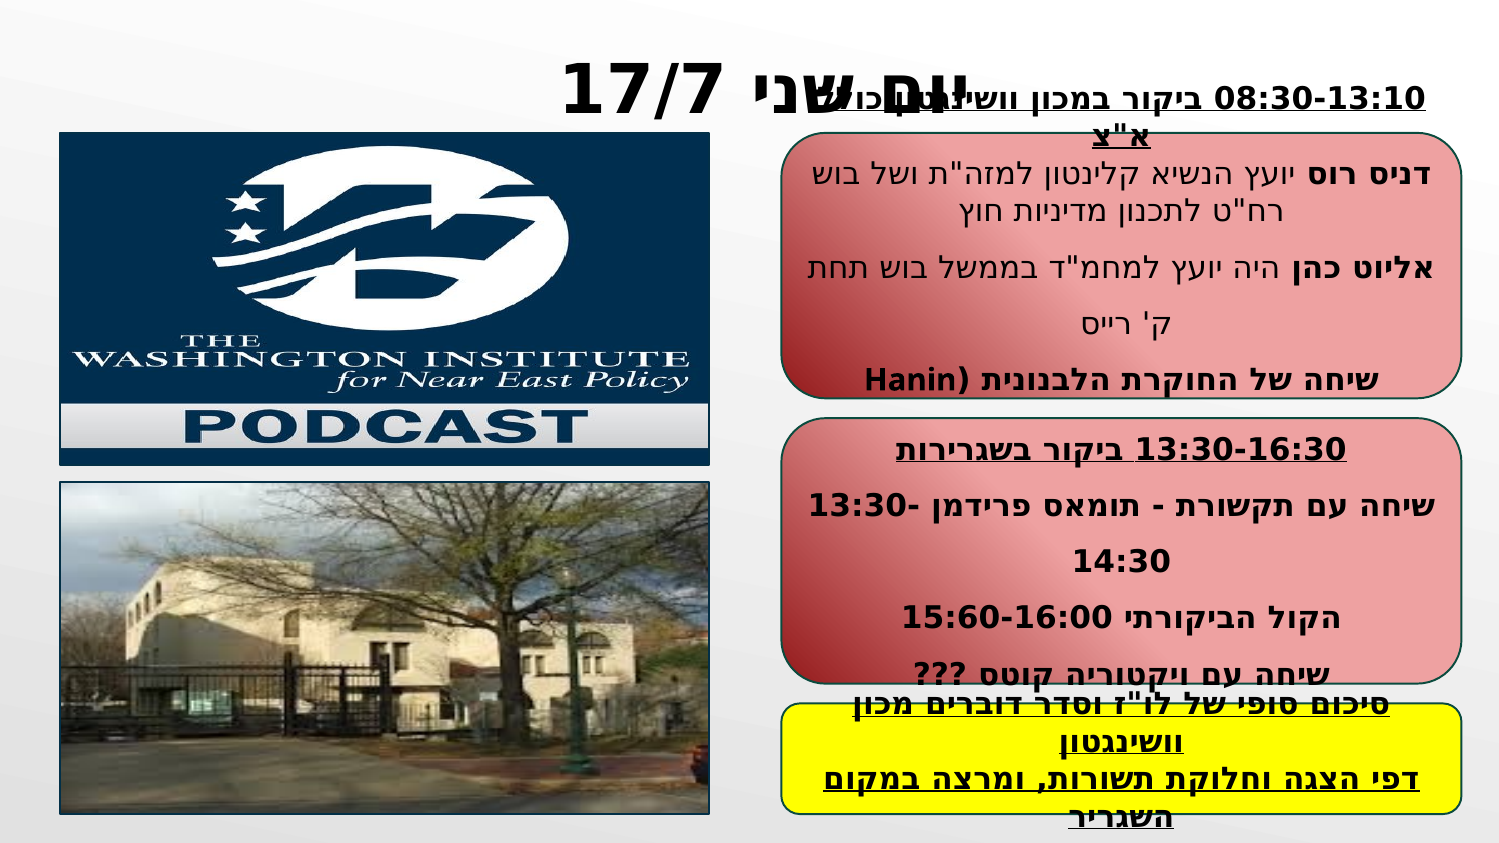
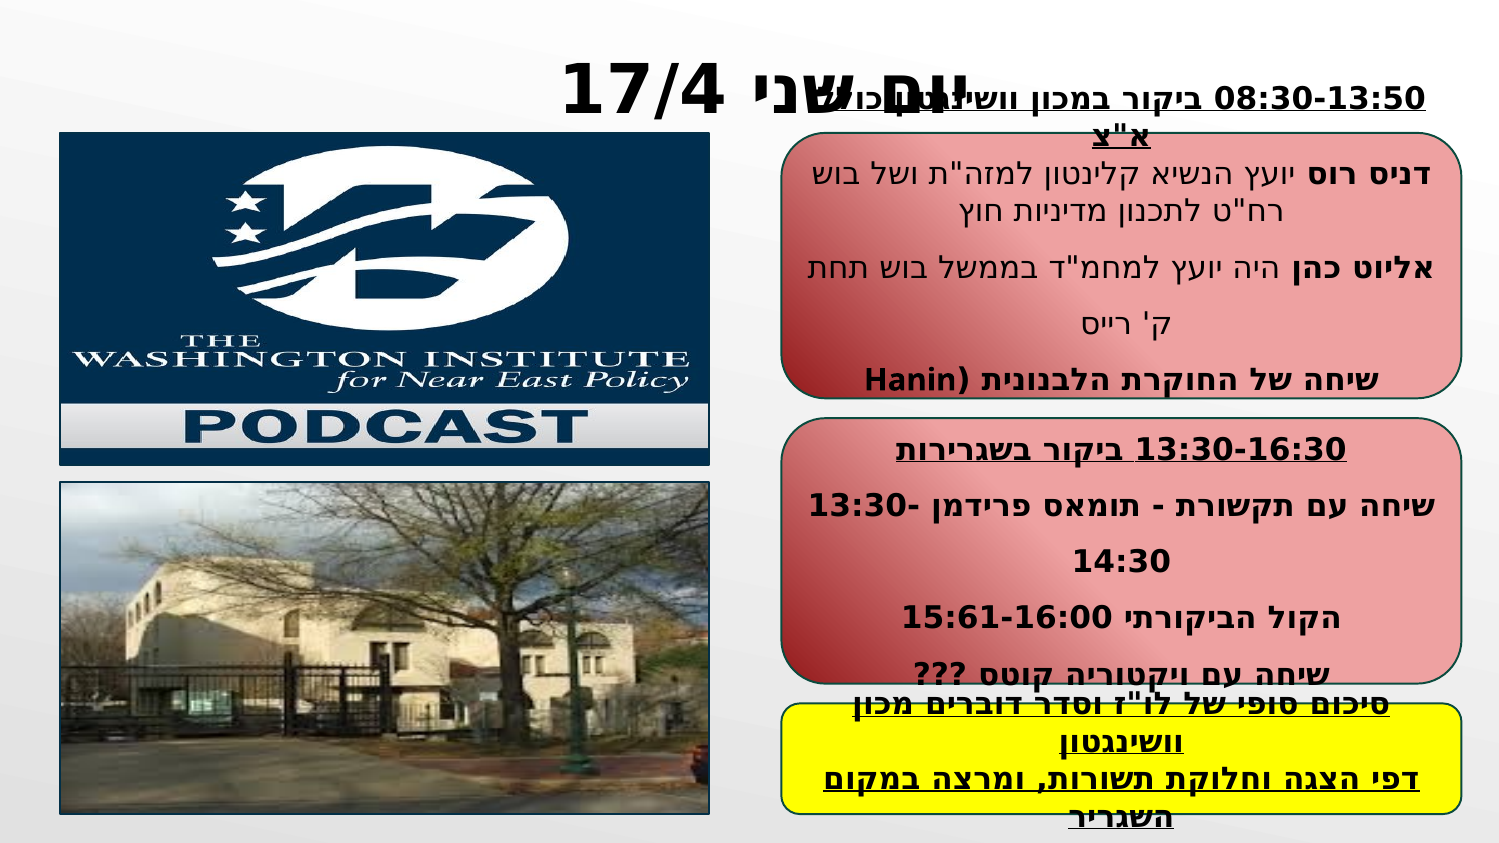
17/7: 17/7 -> 17/4 (643, 91)
08:30-13:10: 08:30-13:10 -> 08:30-13:50 (1320, 99)
15:60-16:00: 15:60-16:00 -> 15:61-16:00 (1007, 619)
